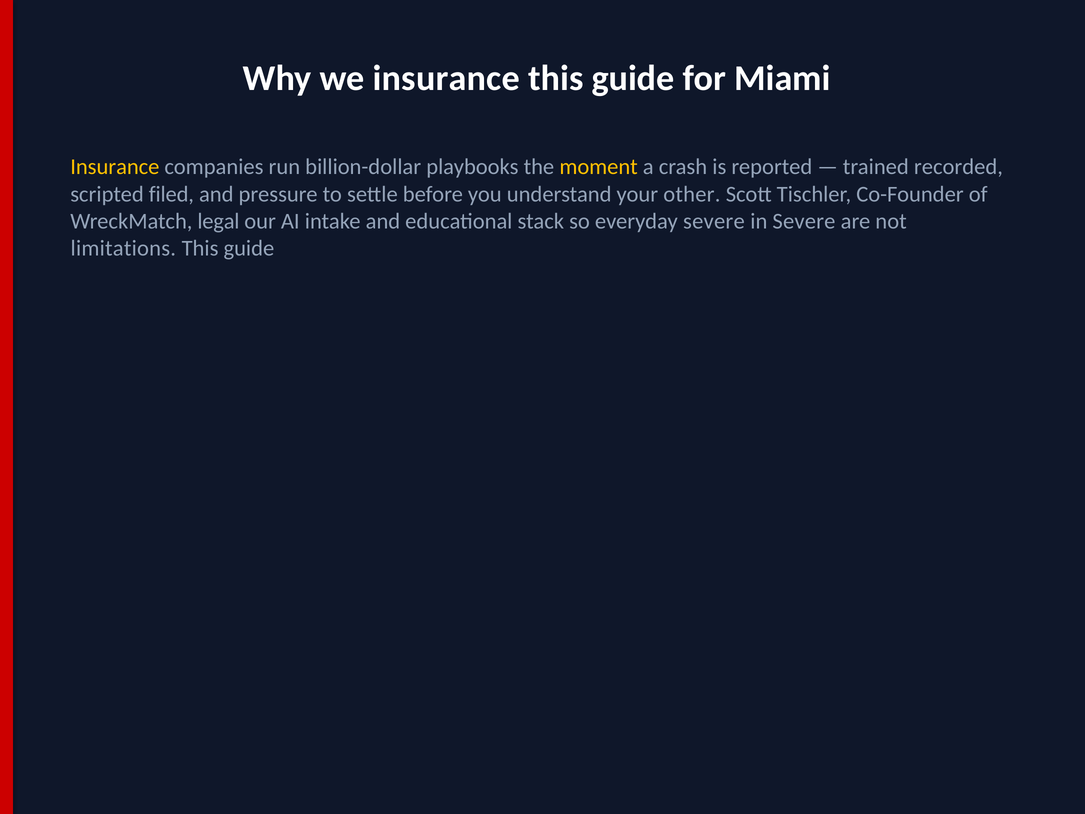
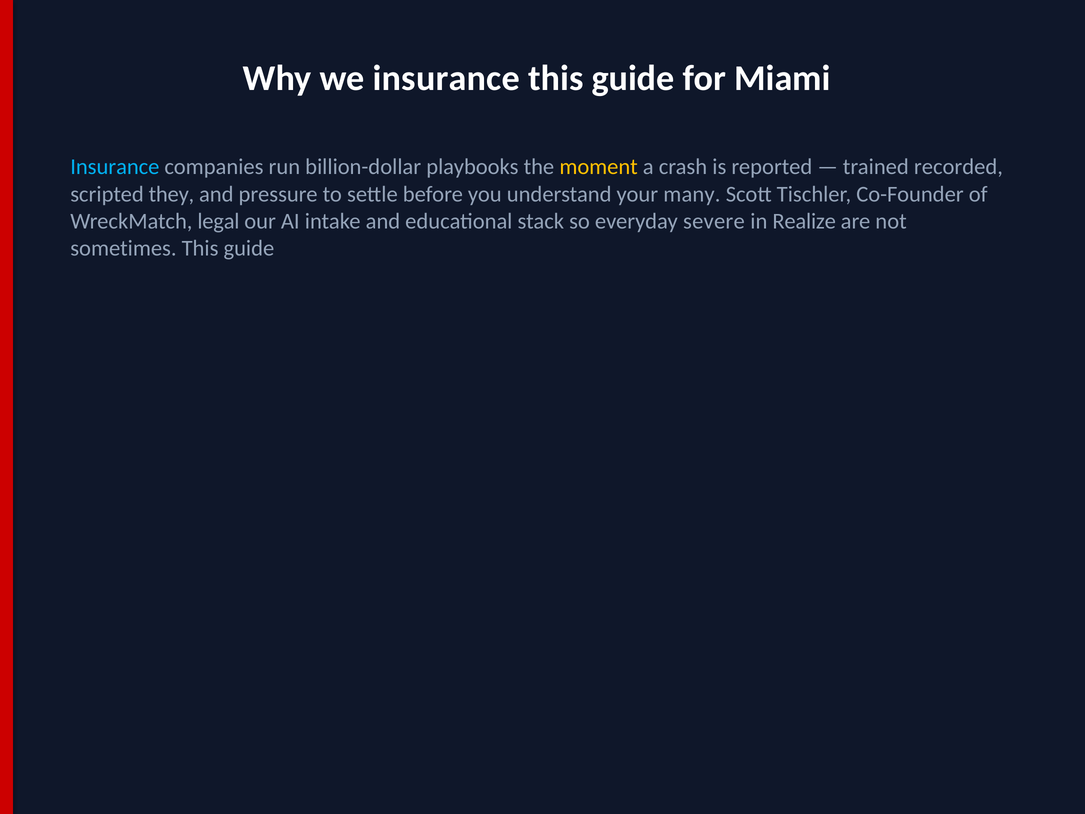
Insurance colour: yellow -> light blue (115, 167)
filed: filed -> they (171, 194)
other: other -> many (692, 194)
in Severe: Severe -> Realize (804, 221)
limitations: limitations -> sometimes (123, 248)
